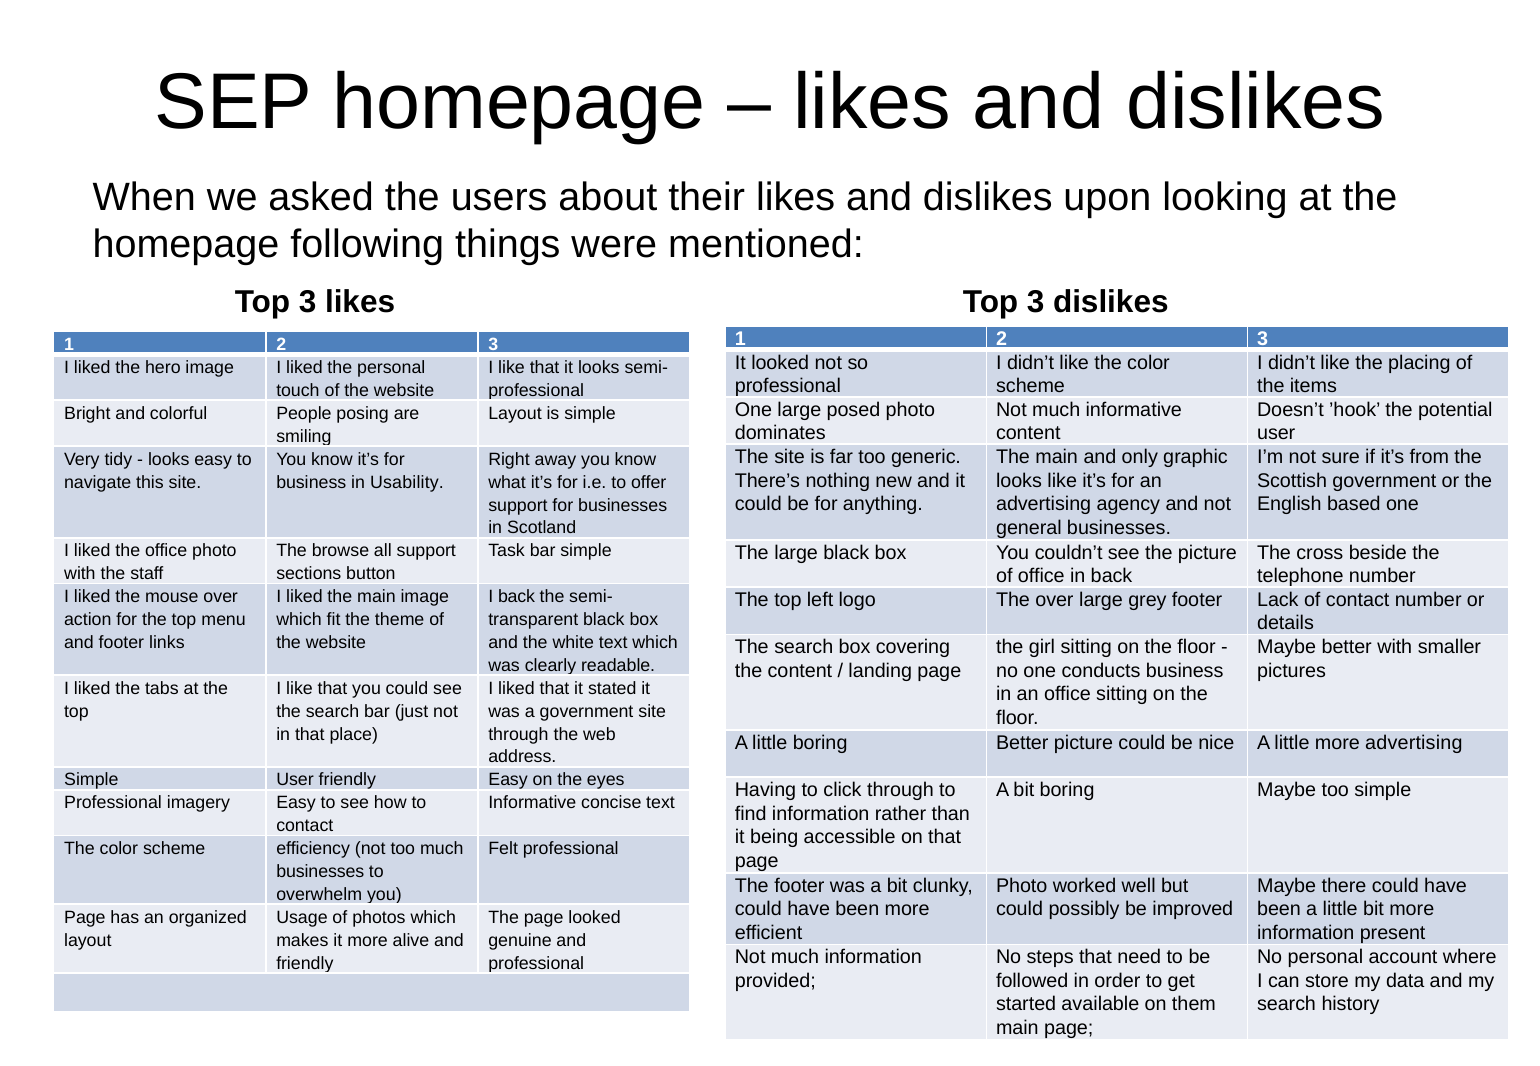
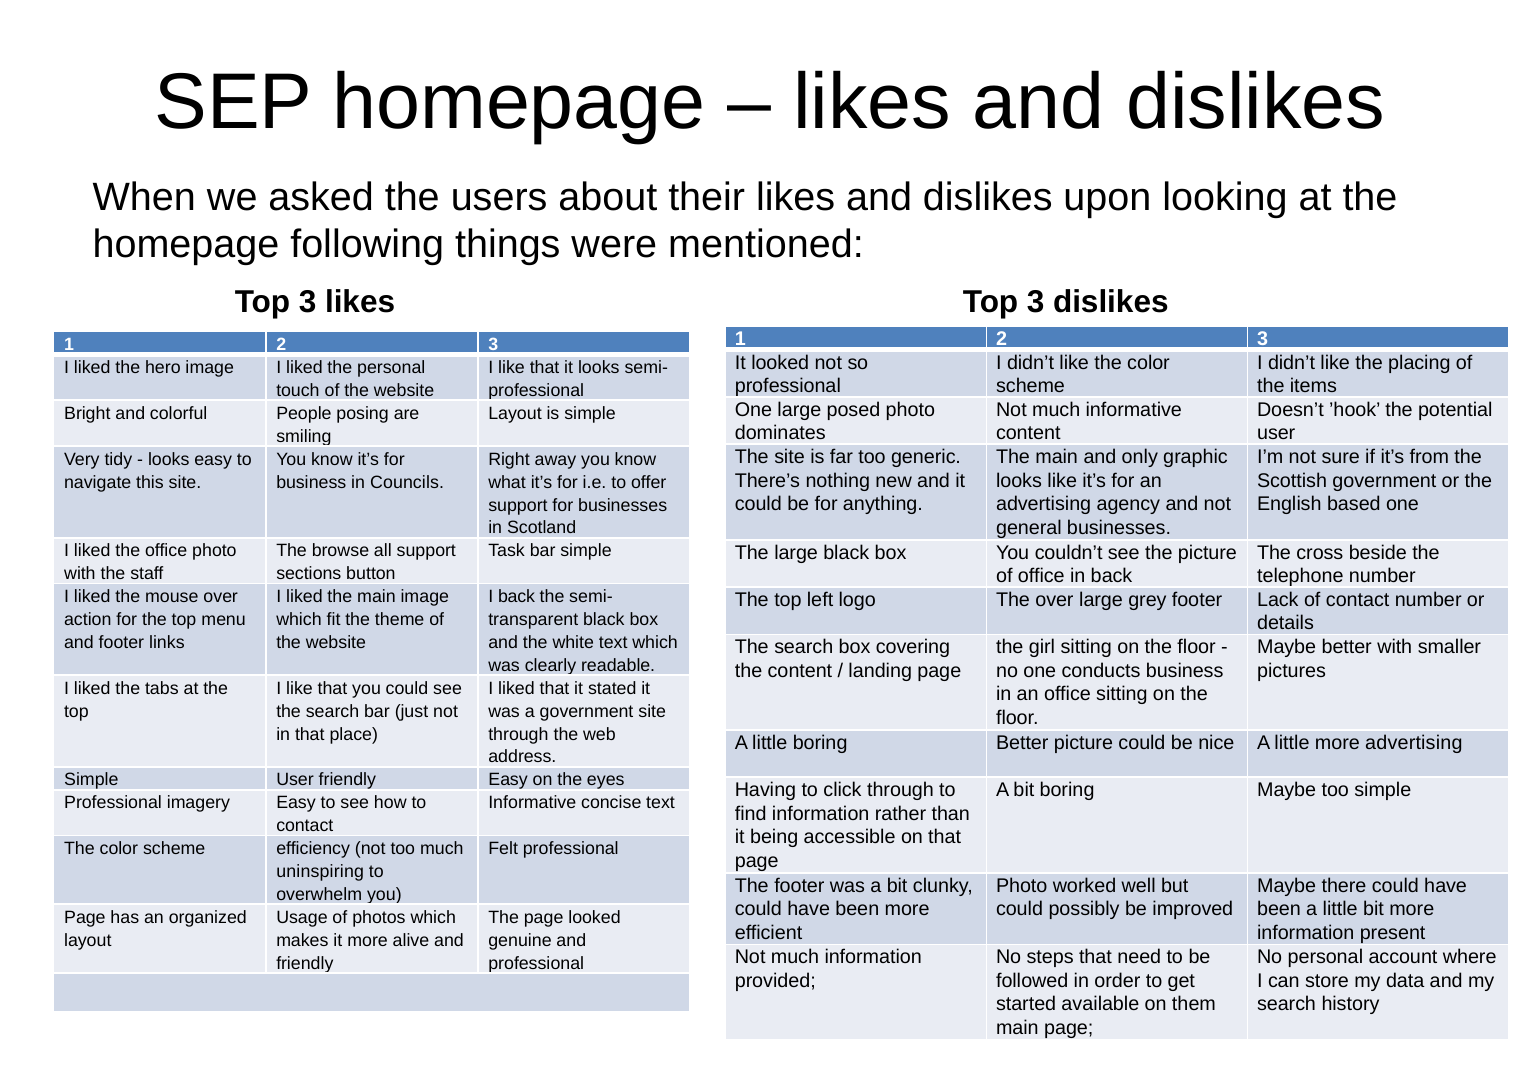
Usability: Usability -> Councils (407, 482)
businesses: businesses -> uninspiring (320, 872)
